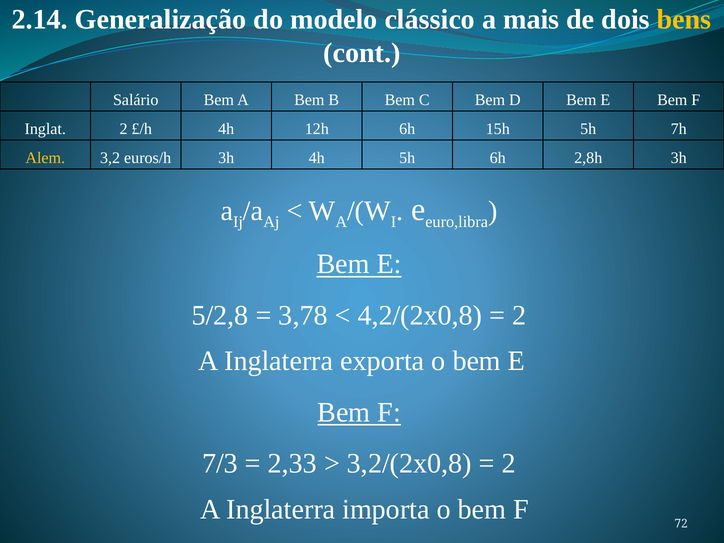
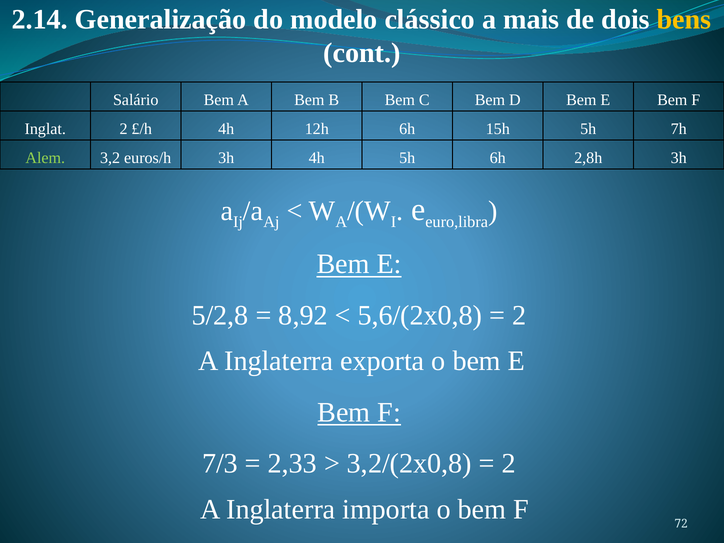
Alem colour: yellow -> light green (45, 158)
3,78: 3,78 -> 8,92 (303, 315)
4,2/(2x0,8: 4,2/(2x0,8 -> 5,6/(2x0,8 (420, 315)
